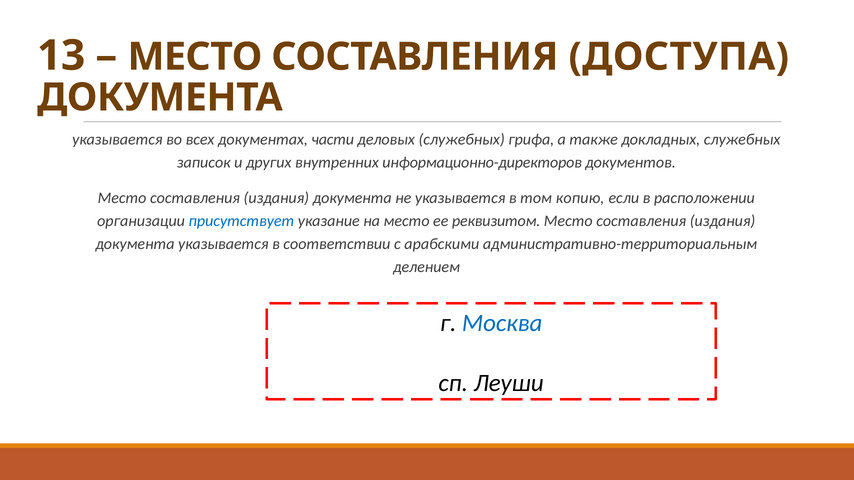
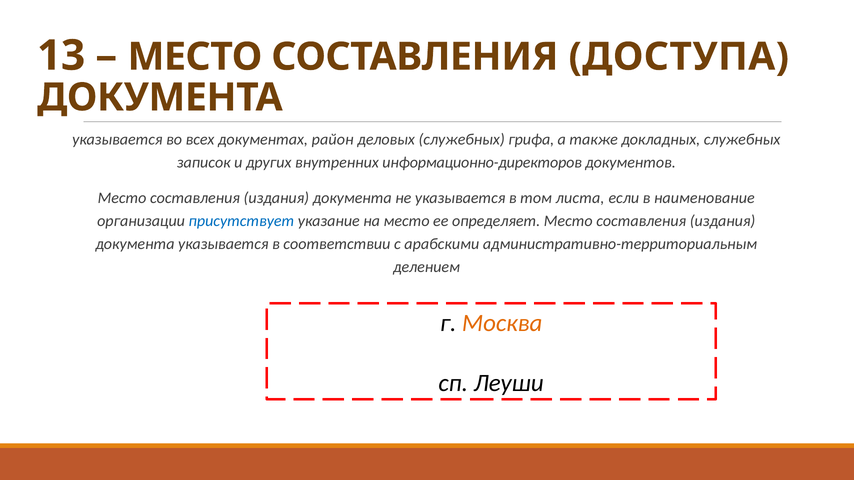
части: части -> район (333, 139)
копию: копию -> листа (580, 198)
расположении: расположении -> наименование (704, 198)
реквизитом: реквизитом -> определяет (496, 221)
Москва colour: blue -> orange (502, 323)
